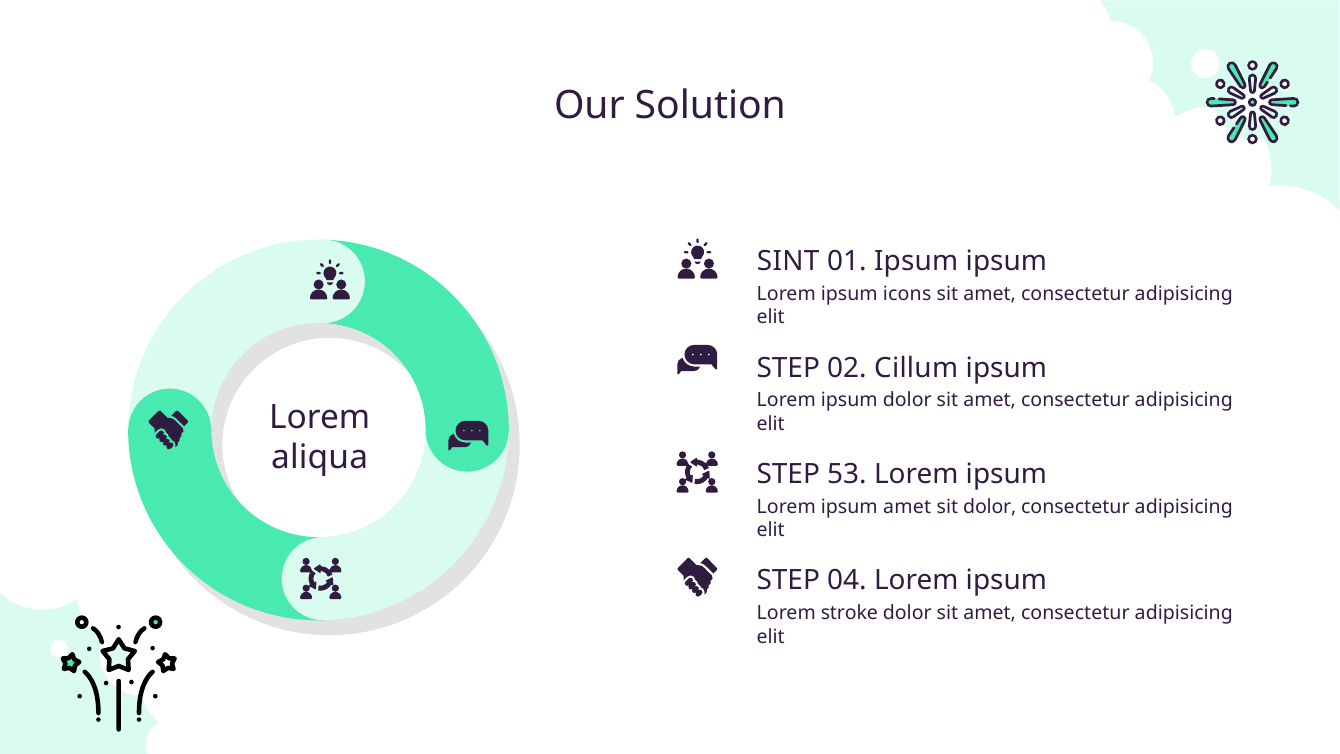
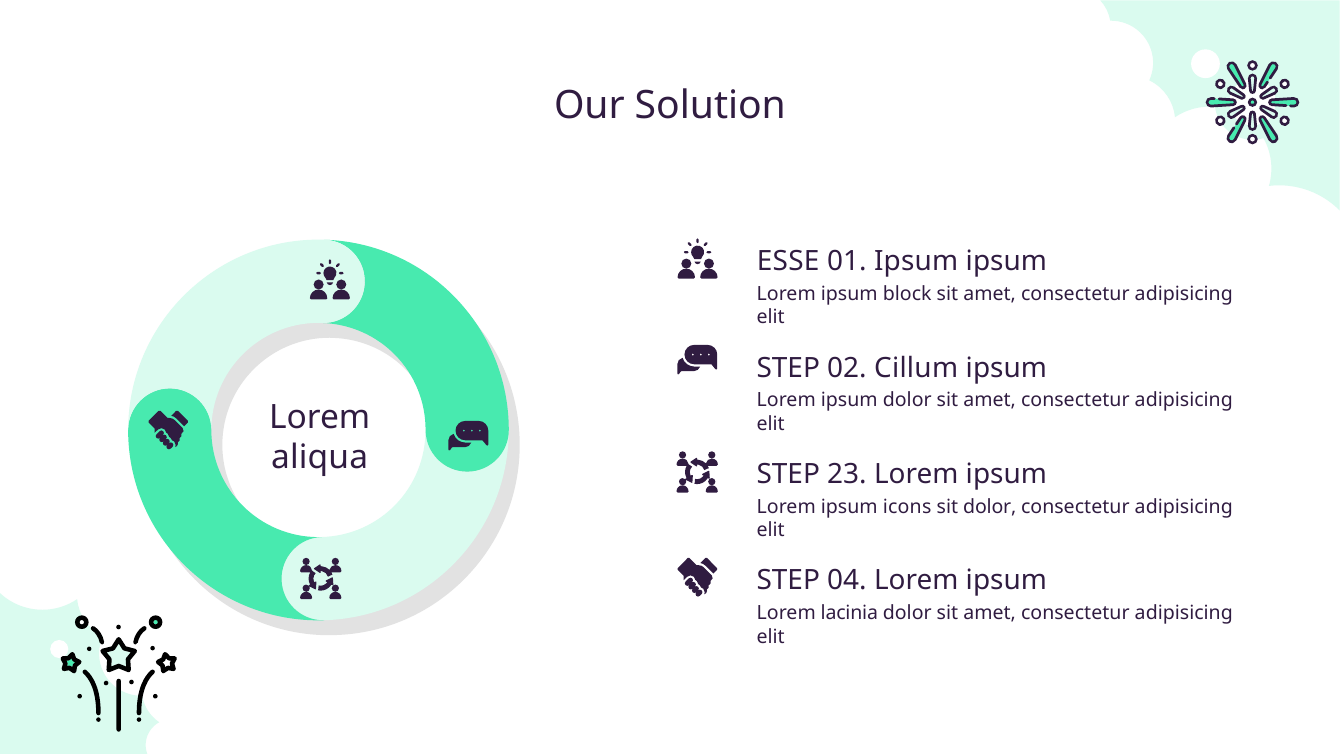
SINT: SINT -> ESSE (788, 261)
icons: icons -> block (907, 294)
53: 53 -> 23 (847, 474)
ipsum amet: amet -> icons (907, 507)
stroke: stroke -> lacinia (849, 613)
